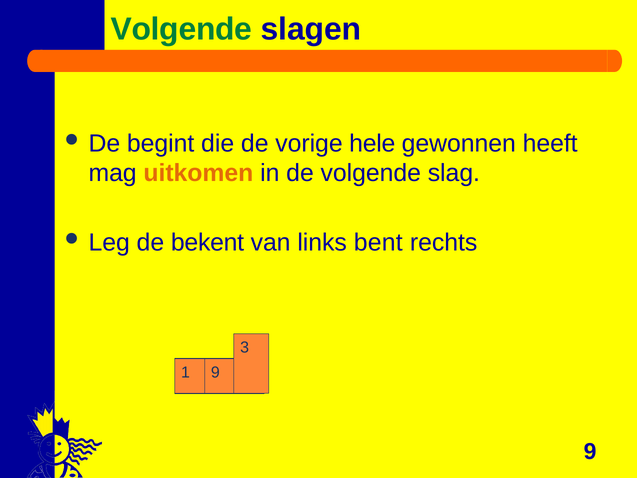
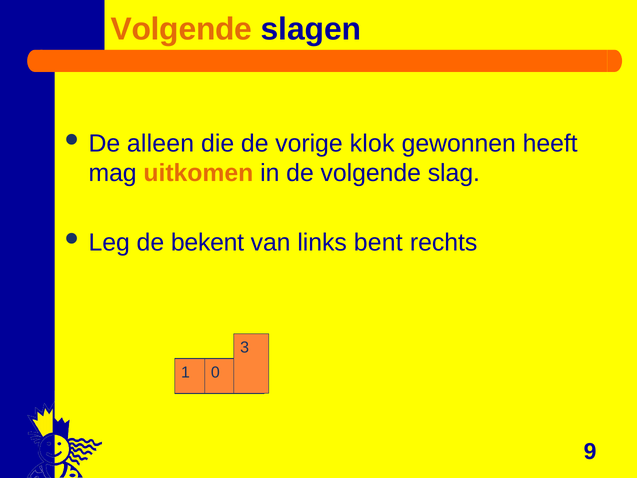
Volgende colour: green -> orange (181, 29)
begint: begint -> alleen (161, 143)
hele: hele -> klok (372, 143)
1 9: 9 -> 0 (215, 372)
